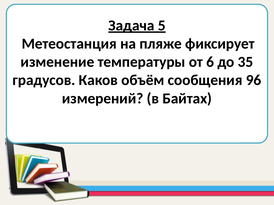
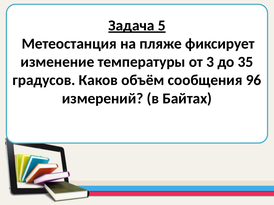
6: 6 -> 3 (210, 62)
